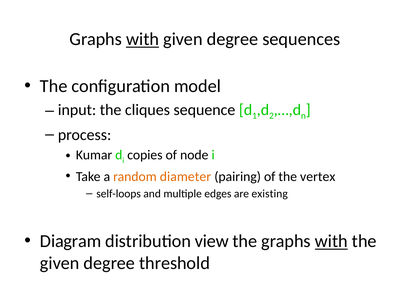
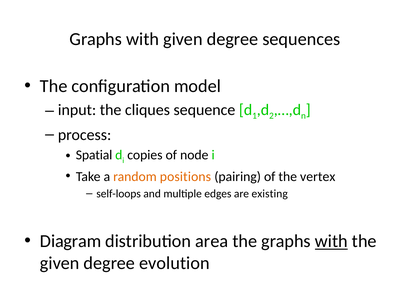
with underline: present -> none (143, 39)
Kumar: Kumar -> Spatial (94, 155)
diameter: diameter -> positions (185, 176)
view: view -> area (212, 241)
threshold: threshold -> evolution (174, 263)
